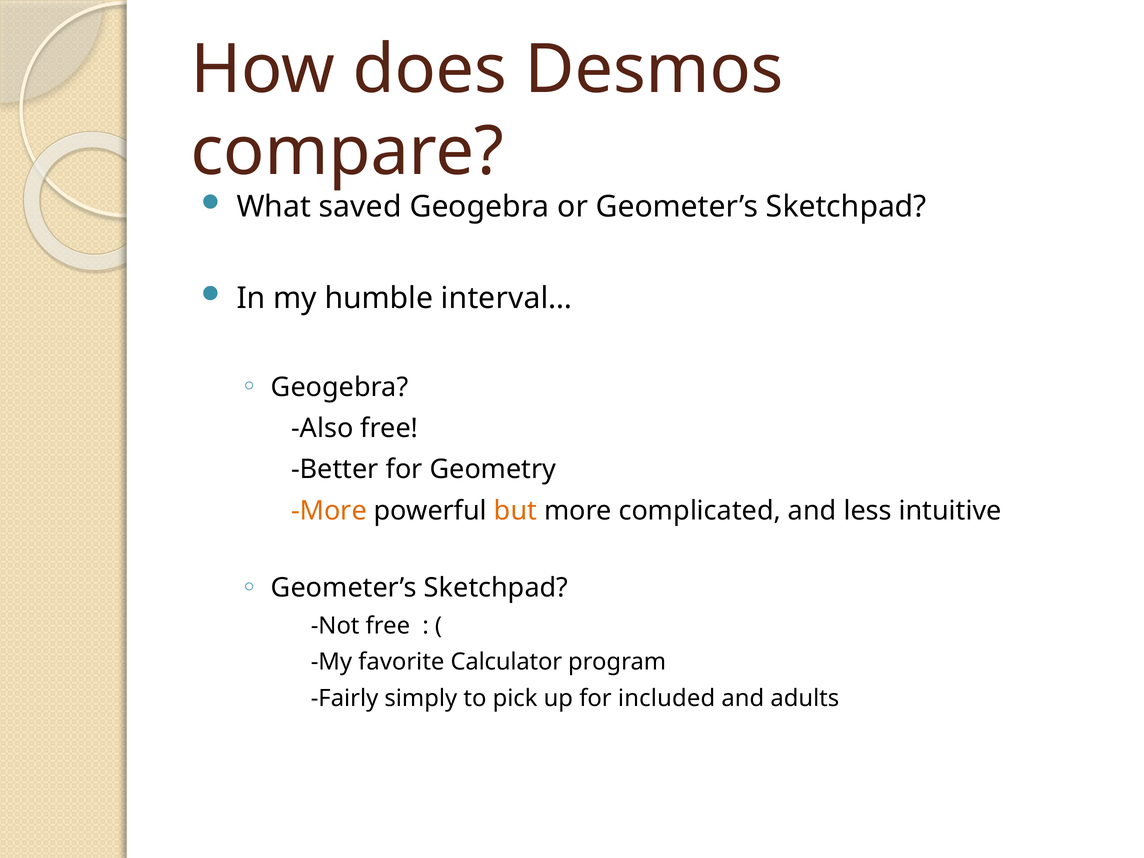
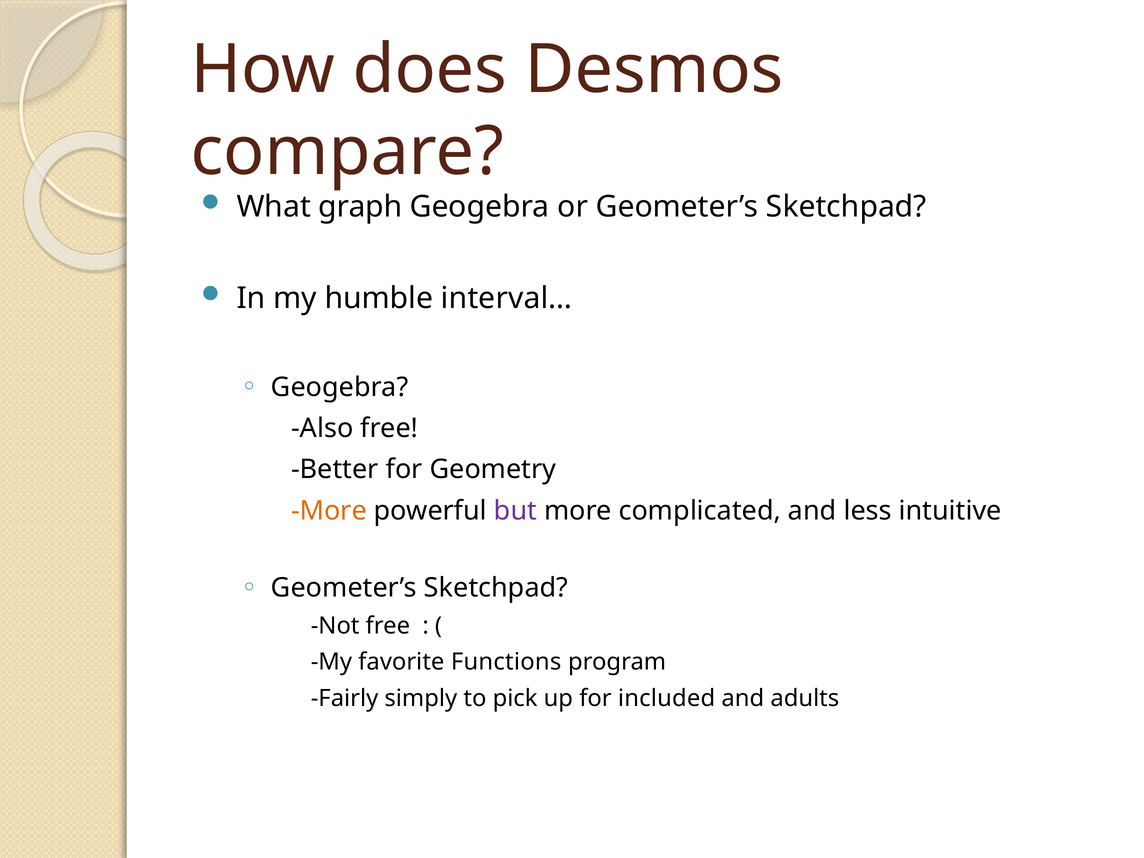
saved: saved -> graph (360, 207)
but colour: orange -> purple (516, 511)
Calculator: Calculator -> Functions (506, 662)
